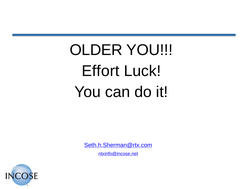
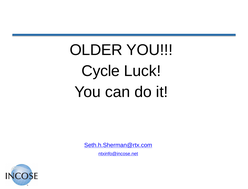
Effort: Effort -> Cycle (101, 71)
